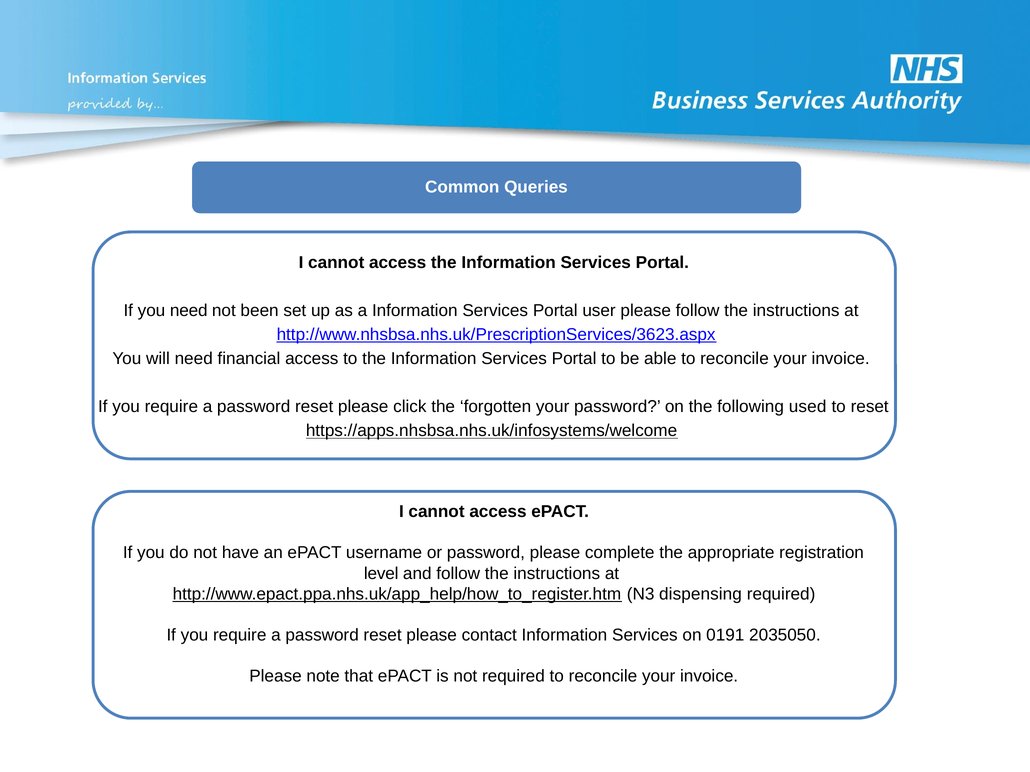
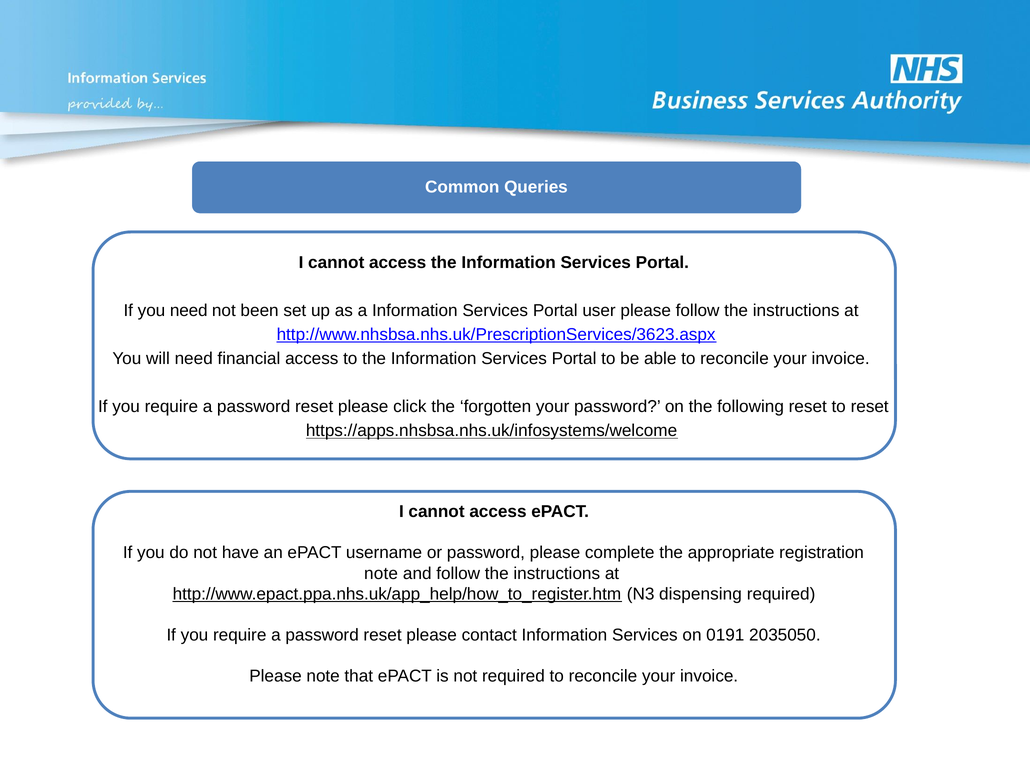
following used: used -> reset (808, 407)
level: level -> note (381, 574)
